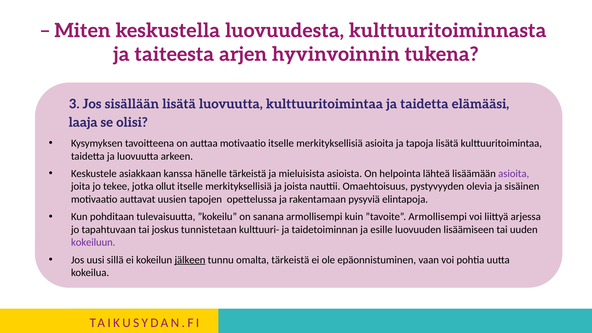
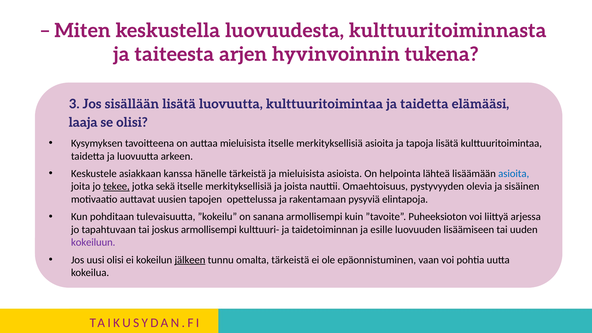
auttaa motivaatio: motivaatio -> mieluisista (243, 143)
asioita colour: purple -> blue (514, 174)
tekee underline: none -> present (116, 186)
ollut: ollut -> sekä (165, 186)
”tavoite Armollisempi: Armollisempi -> Puheeksioton (438, 217)
joskus tunnistetaan: tunnistetaan -> armollisempi (209, 230)
uusi sillä: sillä -> olisi (115, 260)
